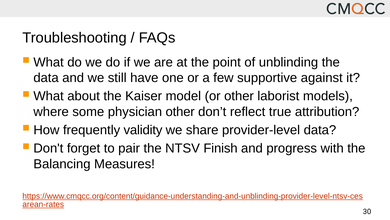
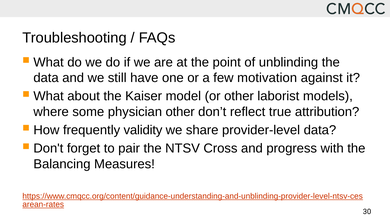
supportive: supportive -> motivation (267, 78)
Finish: Finish -> Cross (220, 148)
